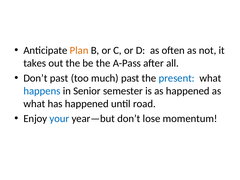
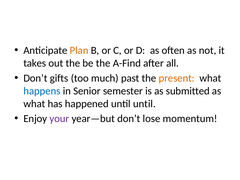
A-Pass: A-Pass -> A-Find (127, 63)
Don’t past: past -> gifts (59, 78)
present colour: blue -> orange (177, 78)
as happened: happened -> submitted (188, 91)
until road: road -> until (144, 104)
your colour: blue -> purple (59, 119)
